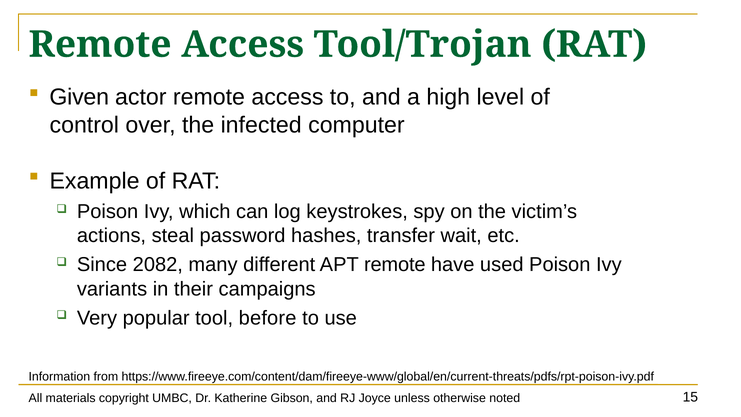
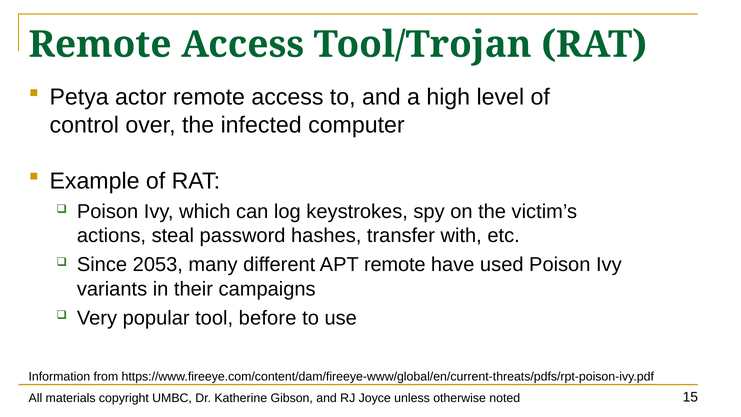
Given: Given -> Petya (79, 97)
wait: wait -> with (461, 236)
2082: 2082 -> 2053 (158, 265)
